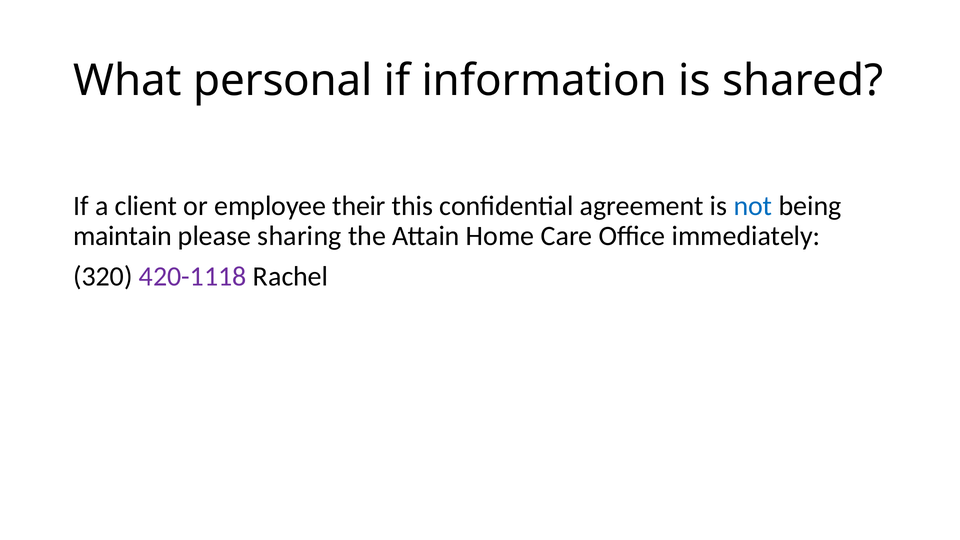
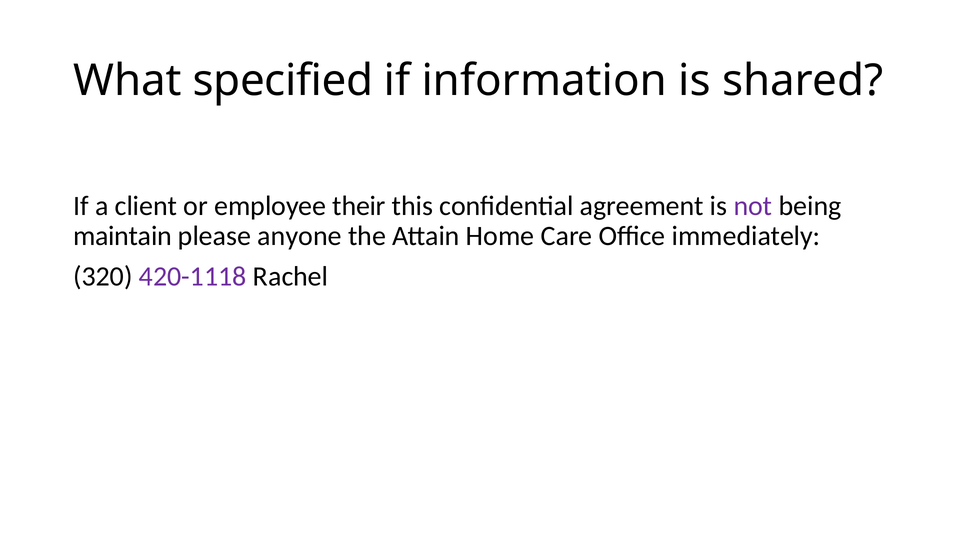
personal: personal -> specified (283, 81)
not colour: blue -> purple (753, 206)
sharing: sharing -> anyone (300, 236)
